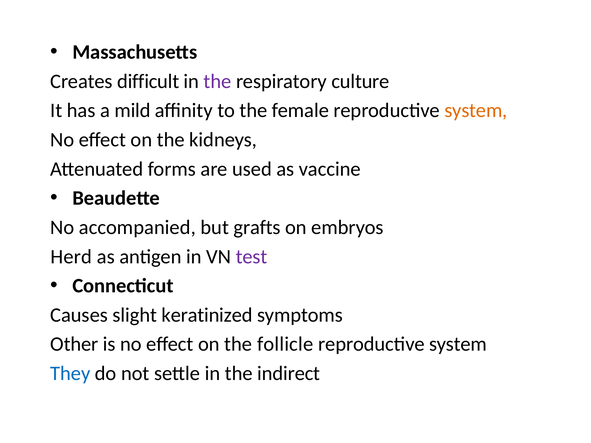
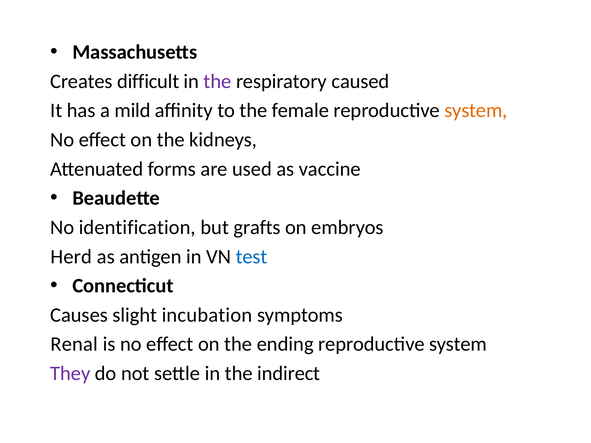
culture: culture -> caused (360, 81)
accompanied: accompanied -> identification (137, 228)
test colour: purple -> blue (252, 257)
keratinized: keratinized -> incubation (207, 315)
Other: Other -> Renal (74, 344)
follicle: follicle -> ending (285, 344)
They colour: blue -> purple (70, 374)
